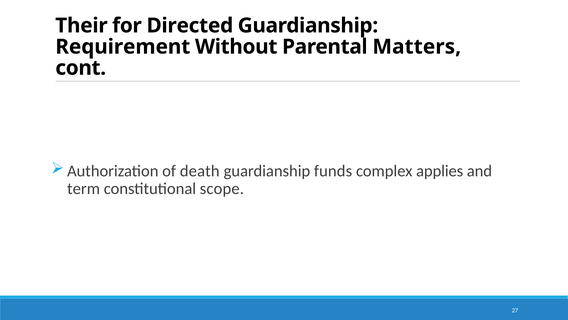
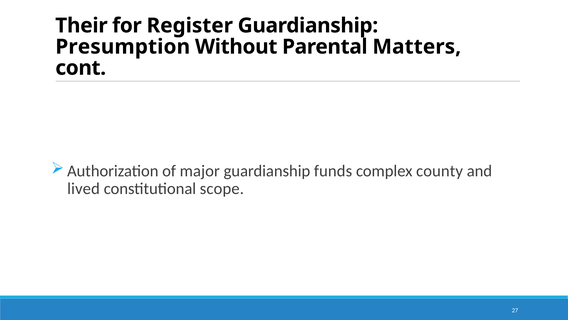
Directed: Directed -> Register (190, 26)
Requirement: Requirement -> Presumption (123, 47)
death: death -> major (200, 171)
applies: applies -> county (440, 171)
term: term -> lived (83, 189)
